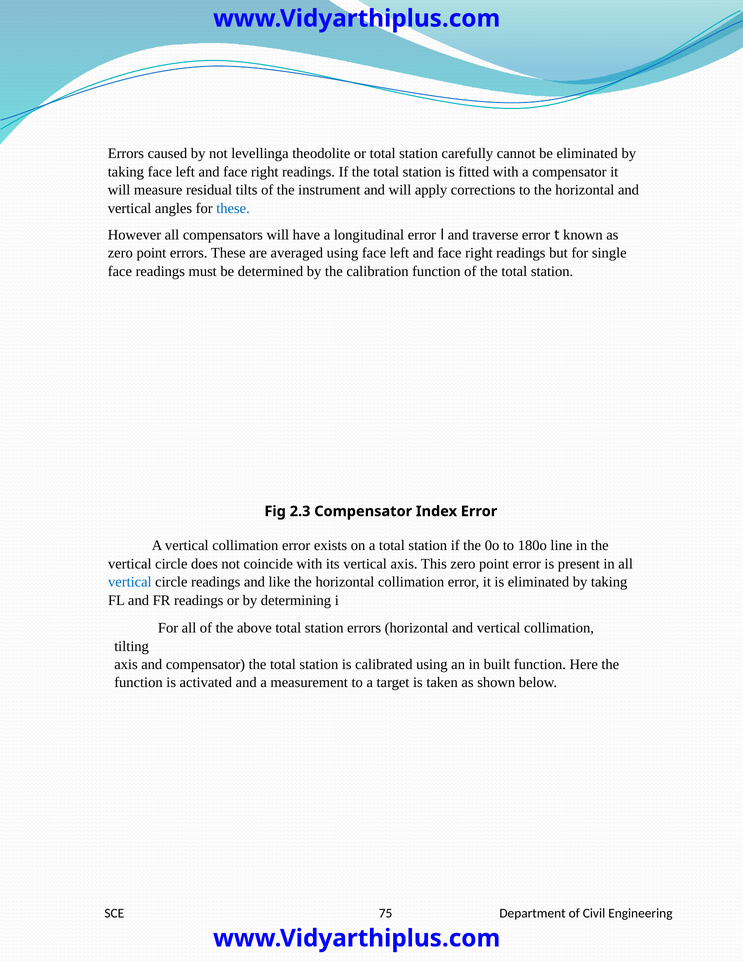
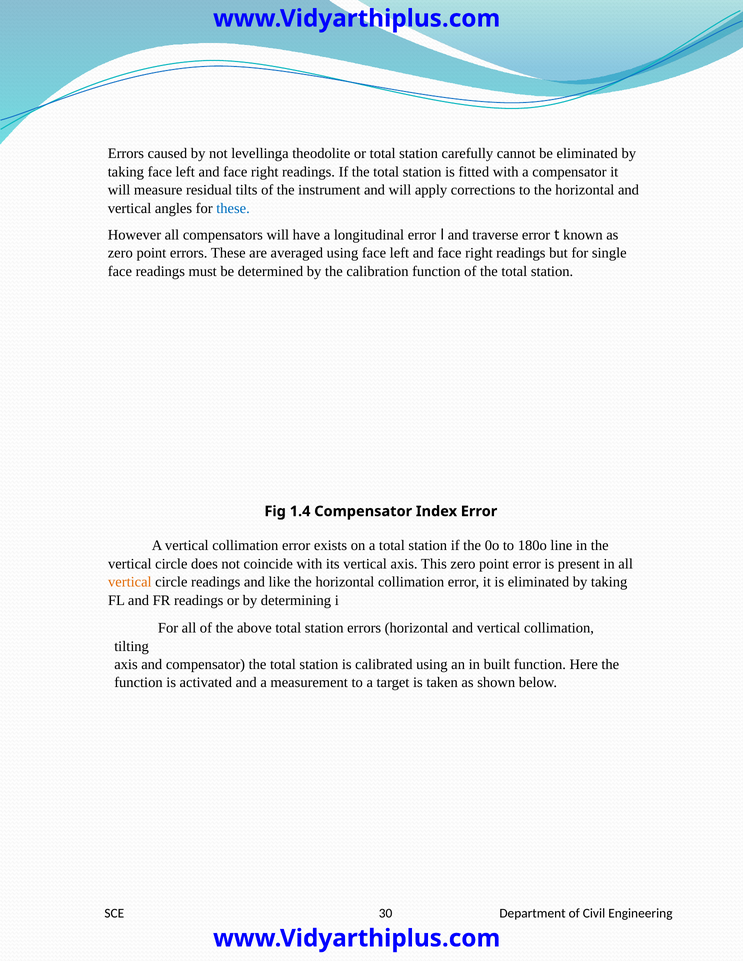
2.3: 2.3 -> 1.4 (300, 512)
vertical colour: blue -> orange (130, 582)
75: 75 -> 30 (386, 914)
